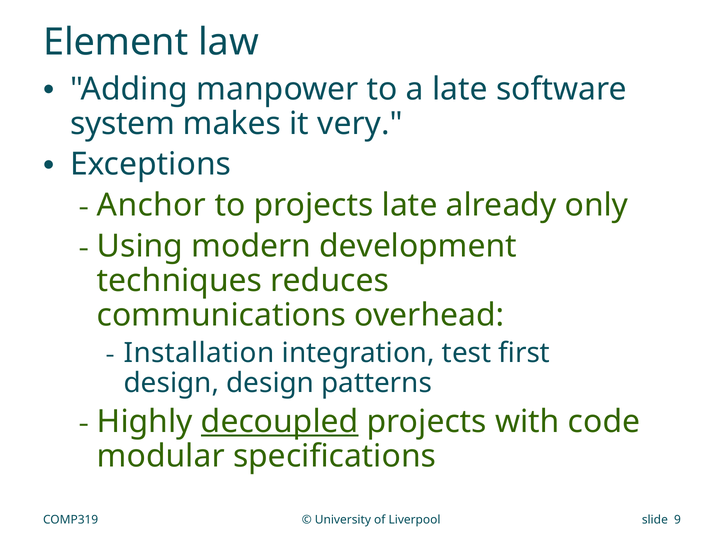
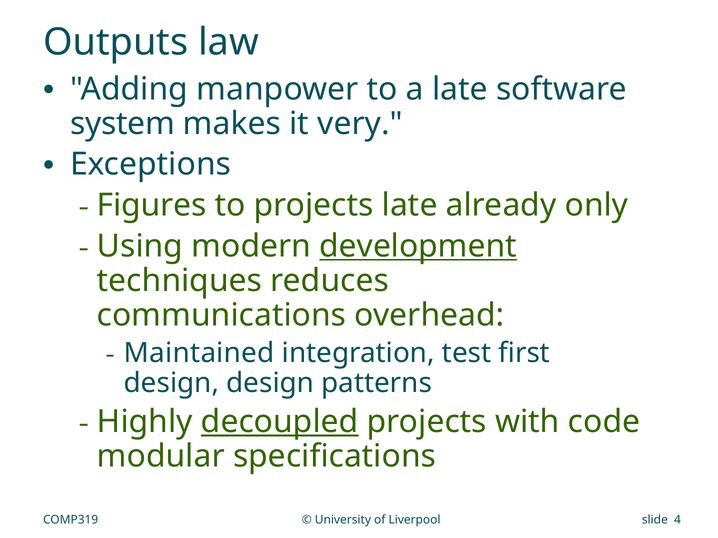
Element: Element -> Outputs (116, 42)
Anchor: Anchor -> Figures (152, 205)
development underline: none -> present (418, 246)
Installation: Installation -> Maintained (199, 353)
9: 9 -> 4 (678, 520)
